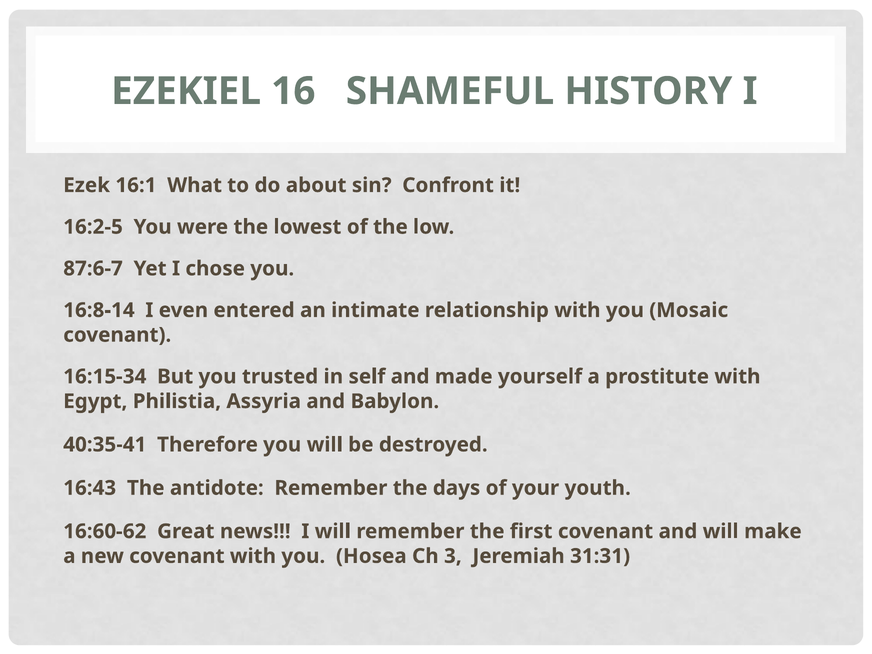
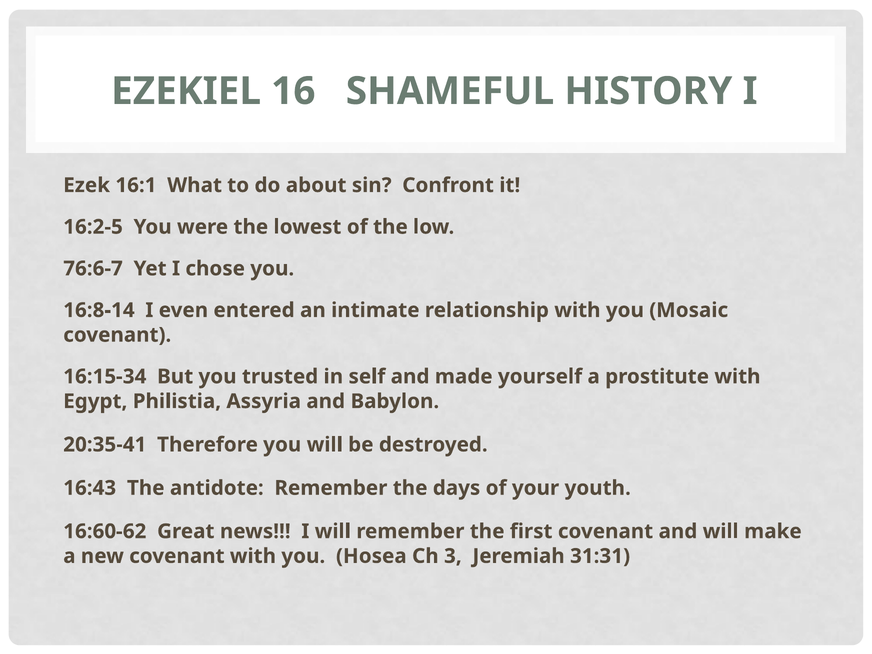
87:6-7: 87:6-7 -> 76:6-7 (93, 269)
40:35-41: 40:35-41 -> 20:35-41 (105, 445)
